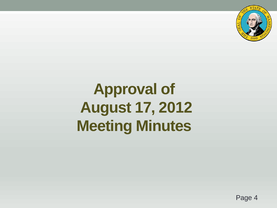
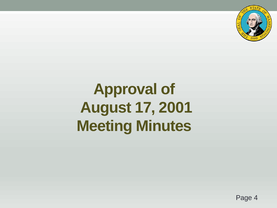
2012: 2012 -> 2001 (176, 107)
